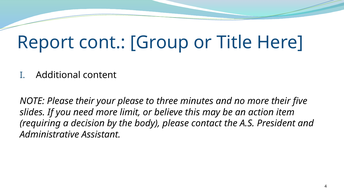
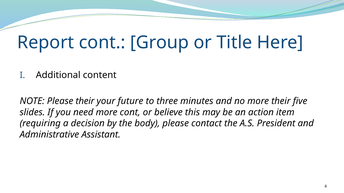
your please: please -> future (130, 101)
more limit: limit -> cont (130, 113)
